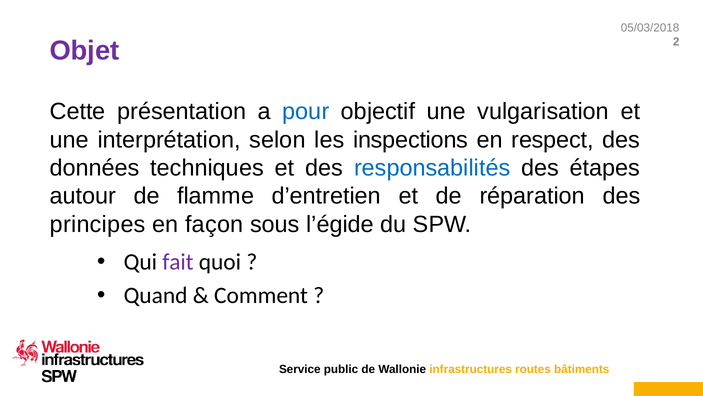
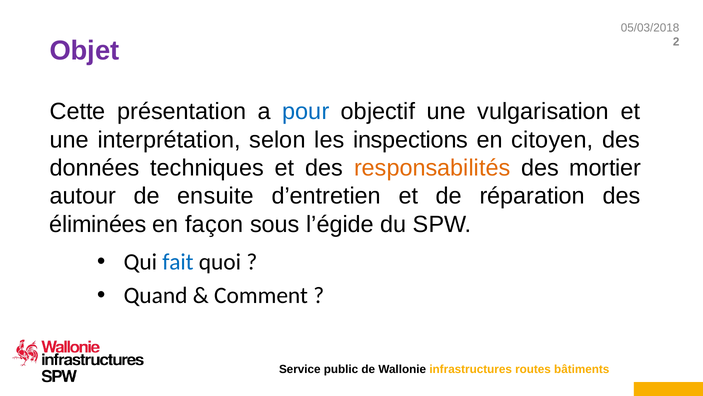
respect: respect -> citoyen (552, 140)
responsabilités colour: blue -> orange (432, 168)
étapes: étapes -> mortier (605, 168)
flamme: flamme -> ensuite (216, 196)
principes: principes -> éliminées (98, 224)
fait colour: purple -> blue (178, 262)
